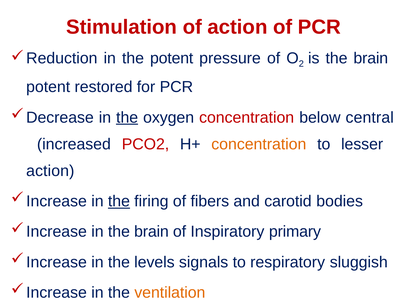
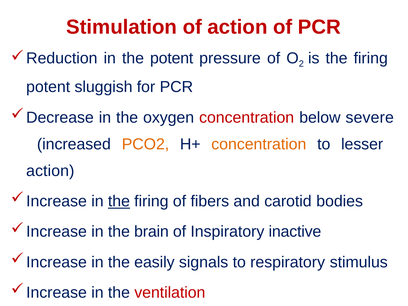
is the brain: brain -> firing (371, 58)
restored: restored -> sluggish (104, 87)
the underline: present -> none (127, 117)
central: central -> severe (370, 117)
PCO2 colour: red -> orange (145, 144)
primary: primary -> inactive (295, 232)
levels: levels -> easily (154, 262)
sluggish: sluggish -> stimulus (359, 262)
ventilation colour: orange -> red (170, 293)
